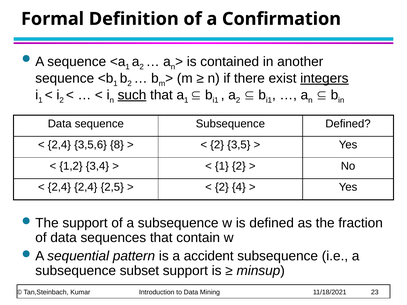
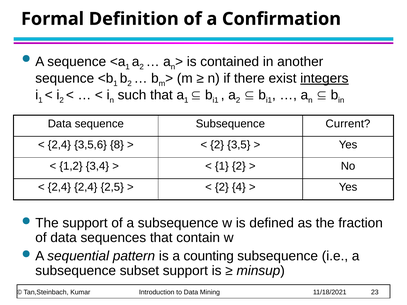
such underline: present -> none (132, 95)
Subsequence Defined: Defined -> Current (348, 124)
accident: accident -> counting (209, 256)
